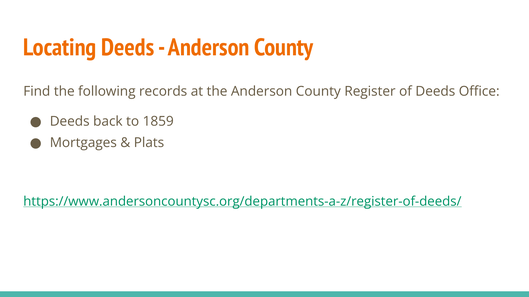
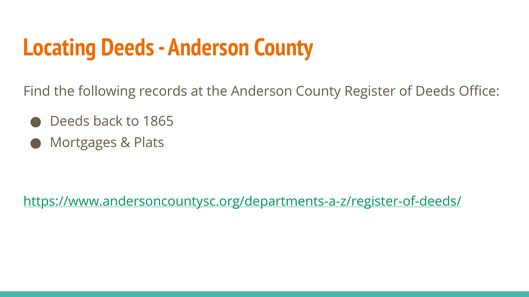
1859: 1859 -> 1865 (158, 122)
